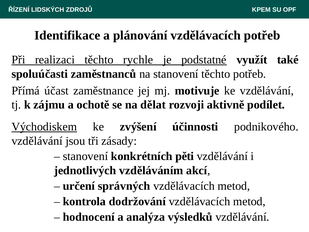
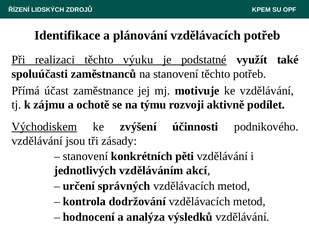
rychle: rychle -> výuku (138, 60)
dělat: dělat -> týmu (153, 105)
